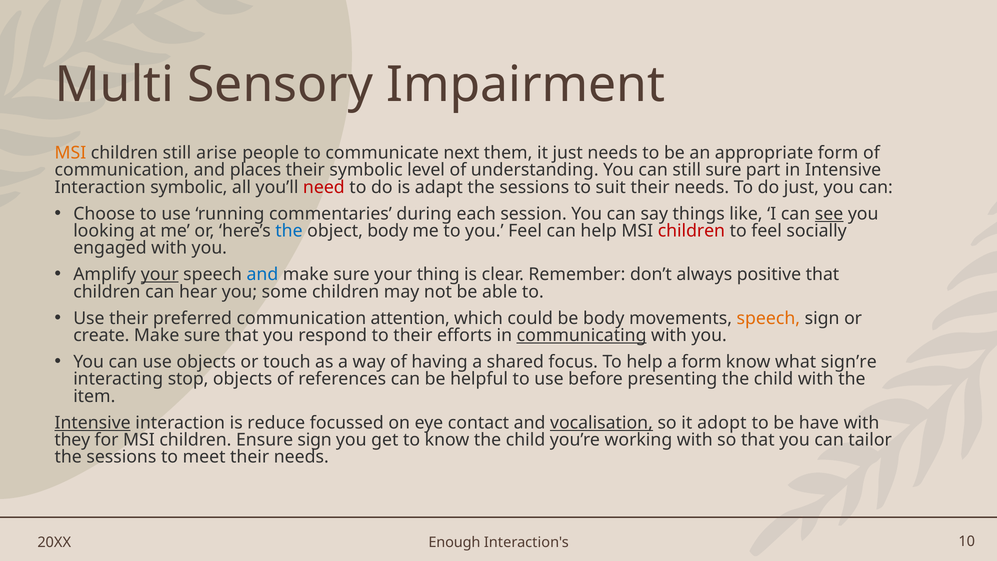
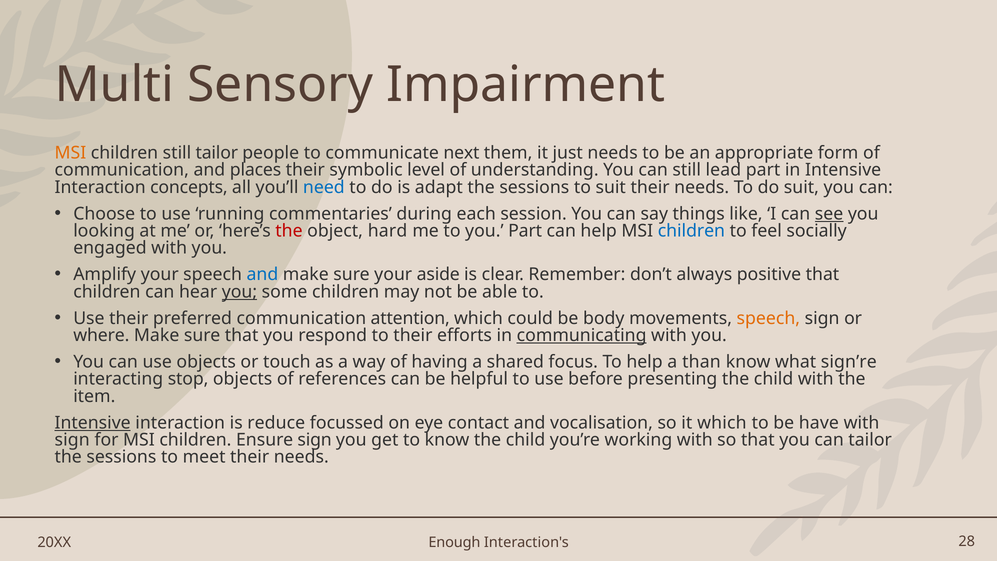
still arise: arise -> tailor (217, 153)
still sure: sure -> lead (723, 170)
Interaction symbolic: symbolic -> concepts (189, 187)
need colour: red -> blue (324, 187)
do just: just -> suit (801, 187)
the colour: blue -> red (289, 231)
object body: body -> hard (388, 231)
you Feel: Feel -> Part (525, 231)
children colour: red -> blue (691, 231)
your underline: present -> none (160, 274)
thing: thing -> aside (438, 274)
you underline: none -> present (239, 292)
create: create -> where (101, 335)
a form: form -> than (701, 362)
vocalisation underline: present -> none (601, 423)
it adopt: adopt -> which (722, 423)
they: they -> sign (72, 440)
10: 10 -> 28 (967, 541)
